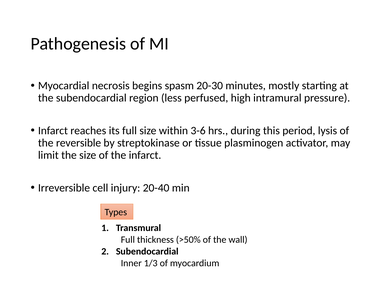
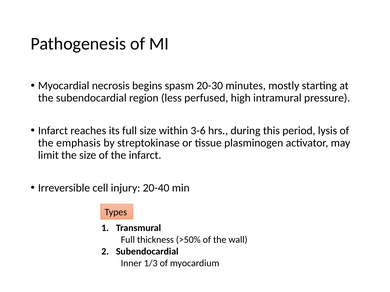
reversible: reversible -> emphasis (78, 143)
